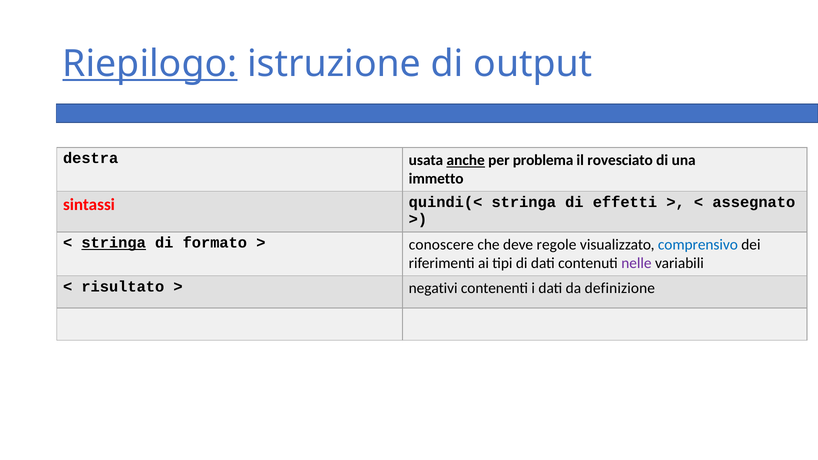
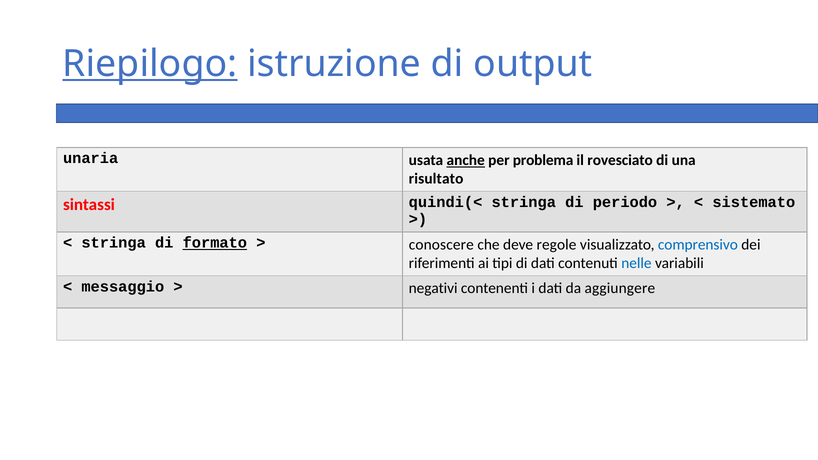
destra: destra -> unaria (91, 158)
immetto: immetto -> risultato (436, 179)
effetti: effetti -> periodo (625, 202)
assegnato: assegnato -> sistemato (754, 202)
stringa underline: present -> none (114, 243)
formato underline: none -> present (215, 243)
nelle colour: purple -> blue (636, 263)
risultato: risultato -> messaggio (123, 287)
definizione: definizione -> aggiungere (620, 288)
